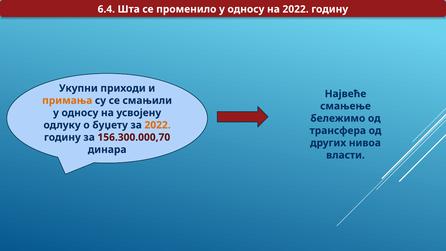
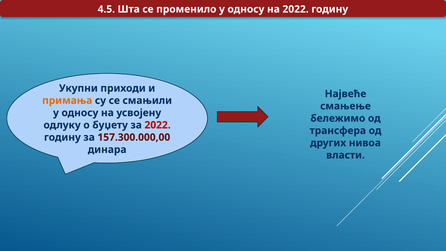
6.4: 6.4 -> 4.5 (106, 9)
2022 colour: orange -> red (158, 125)
156.300.000,70: 156.300.000,70 -> 157.300.000,00 (134, 137)
